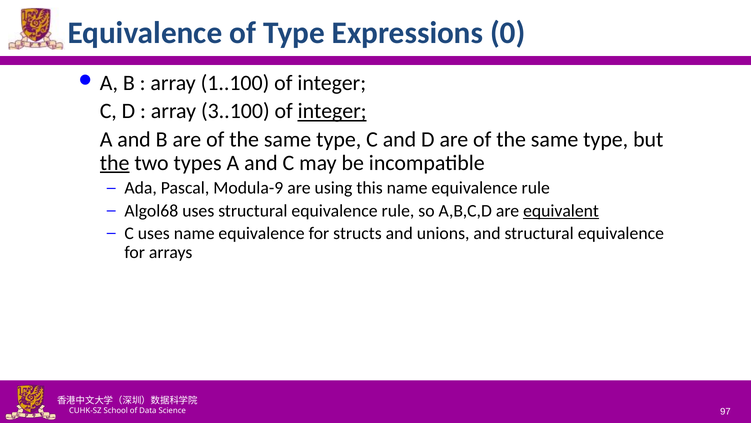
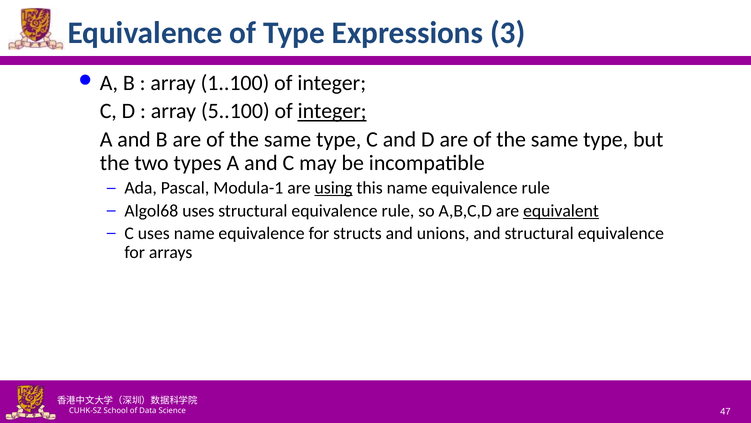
0: 0 -> 3 (508, 33)
3..100: 3..100 -> 5..100 (235, 111)
the underline: present -> none (115, 163)
Modula-9: Modula-9 -> Modula-1 (248, 188)
using underline: none -> present (334, 188)
97: 97 -> 47 (725, 411)
